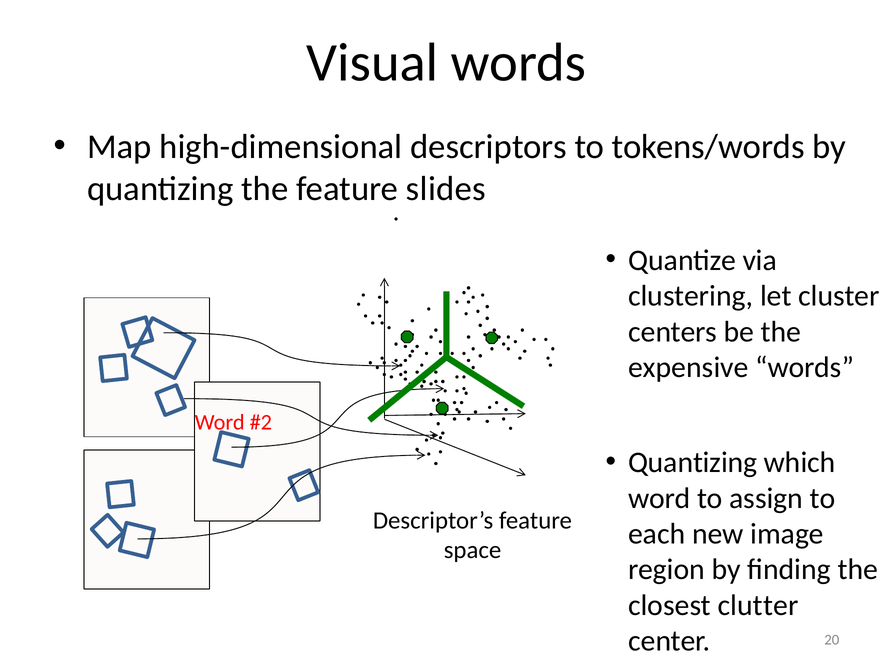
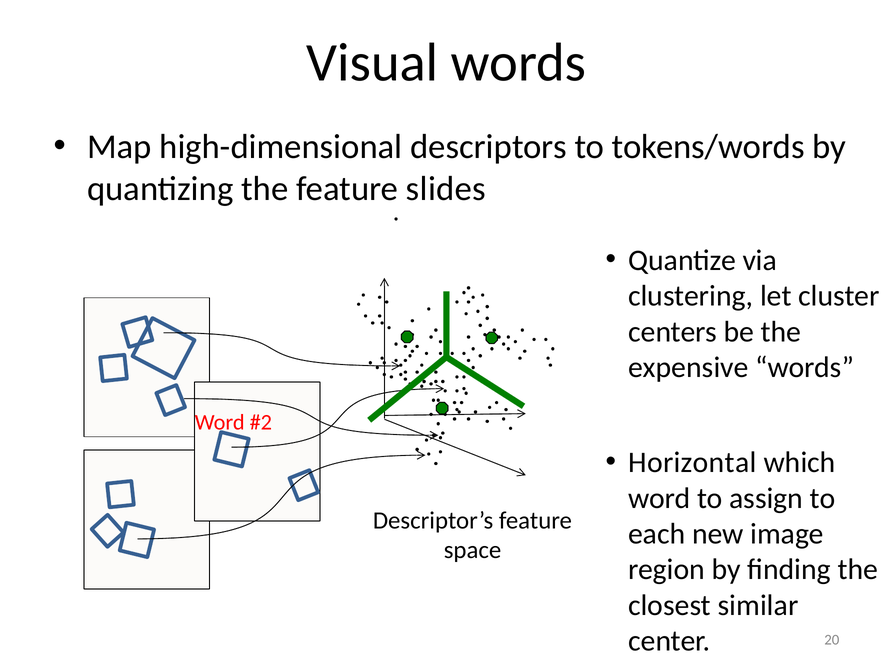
Quantizing: Quantizing -> Horizontal (692, 462)
clutter: clutter -> similar (758, 605)
